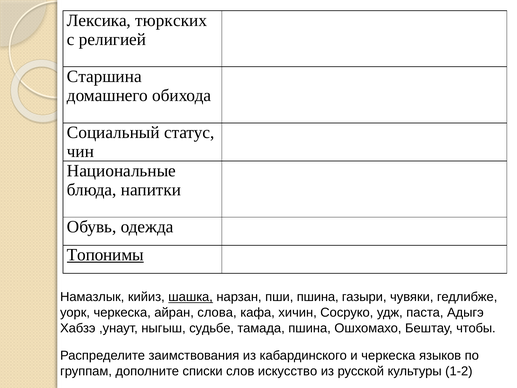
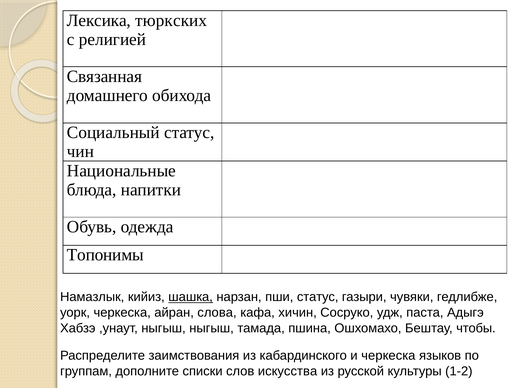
Старшина: Старшина -> Связанная (104, 76)
Топонимы underline: present -> none (105, 255)
пши пшина: пшина -> статус (318, 297)
ныгыш судьбе: судьбе -> ныгыш (212, 328)
искусство: искусство -> искусства (288, 371)
